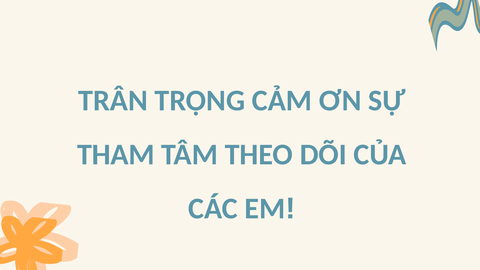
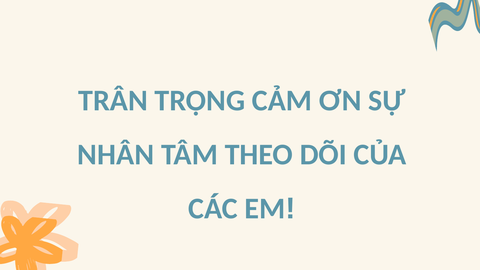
THAM: THAM -> NHÂN (116, 155)
